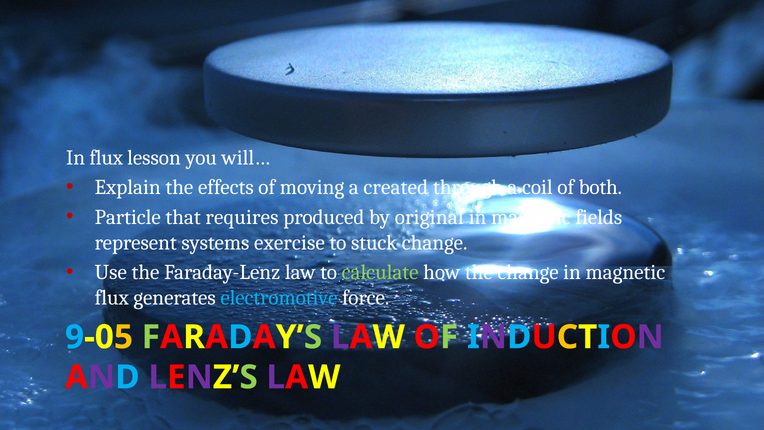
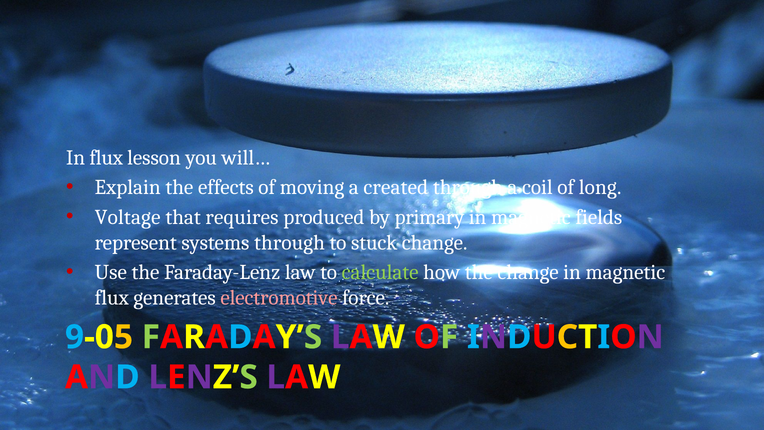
both: both -> long (600, 187)
Particle: Particle -> Voltage (128, 217)
original: original -> primary (429, 217)
systems exercise: exercise -> through (289, 242)
electromotive colour: light blue -> pink (279, 298)
